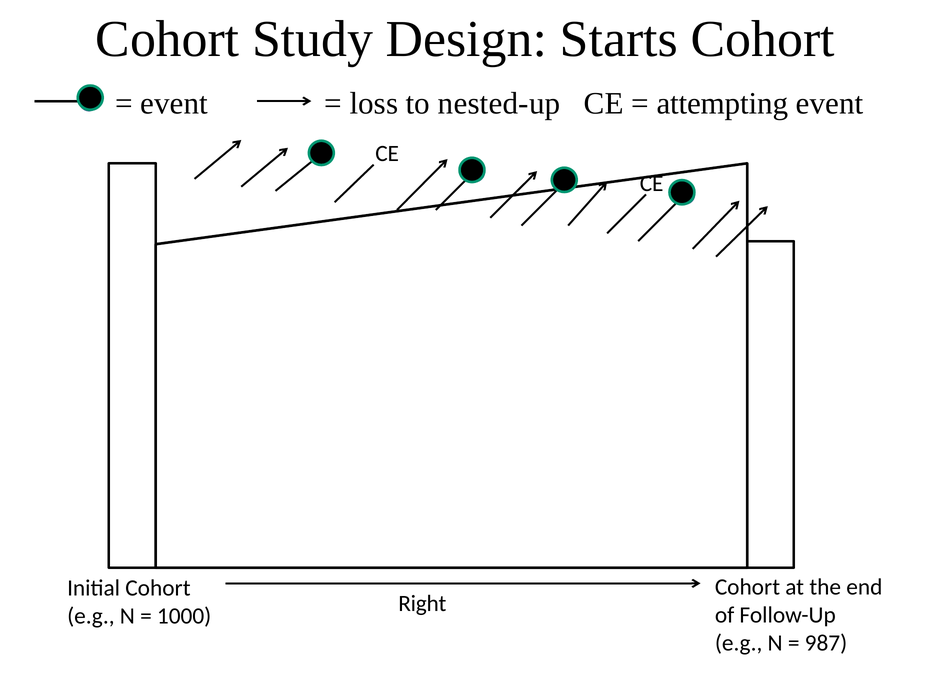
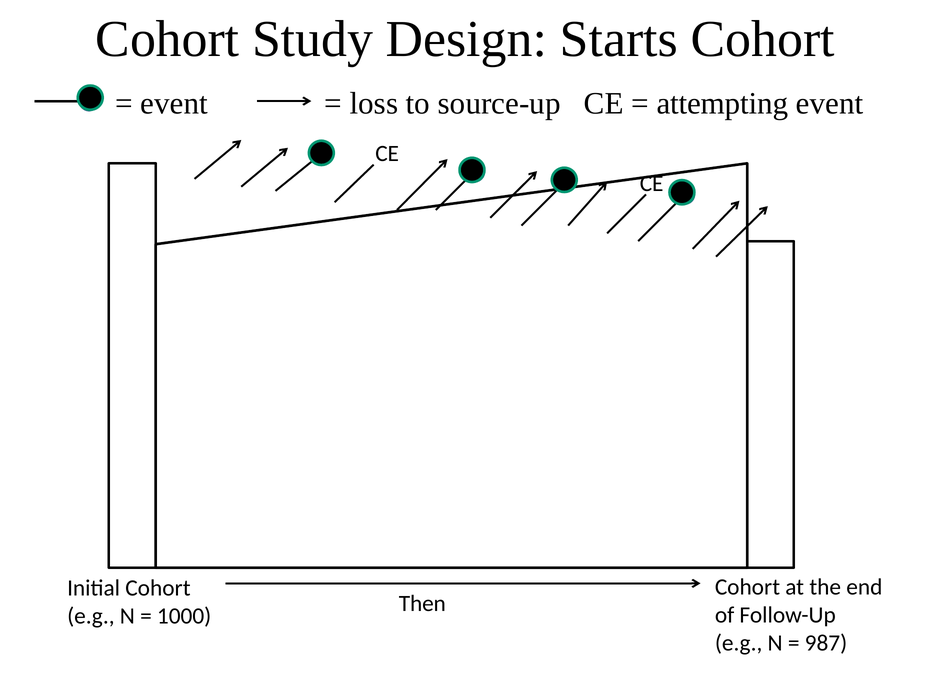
nested-up: nested-up -> source-up (499, 103)
Right: Right -> Then (422, 604)
